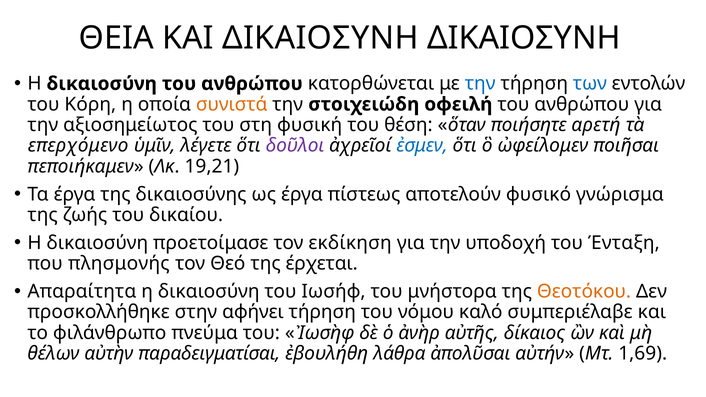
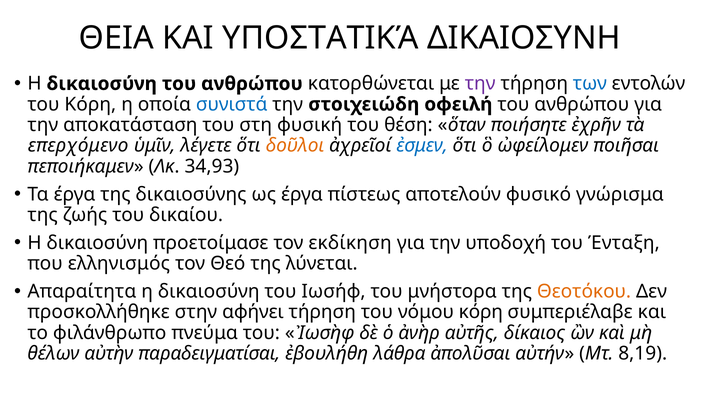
ΚΑΙ ΔΙΚΑΙΟΣΥΝΗ: ΔΙΚΑΙΟΣΥΝΗ -> ΥΠΟΣΤΑΤΙΚΆ (320, 38)
την colour: blue -> purple (480, 84)
συνιστά colour: orange -> blue (232, 104)
αξιοσημείωτος: αξιοσημείωτος -> αποκατάσταση (130, 125)
αρετή: αρετή -> ἐχρῆν (596, 125)
δοῦλοι colour: purple -> orange (295, 146)
19,21: 19,21 -> 34,93 (212, 166)
πλησμονής: πλησμονής -> ελληνισμός (119, 264)
έρχεται: έρχεται -> λύνεται (322, 264)
νόμου καλό: καλό -> κόρη (481, 312)
1,69: 1,69 -> 8,19 (643, 353)
